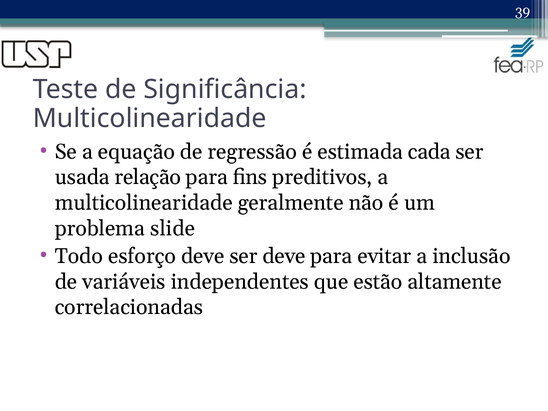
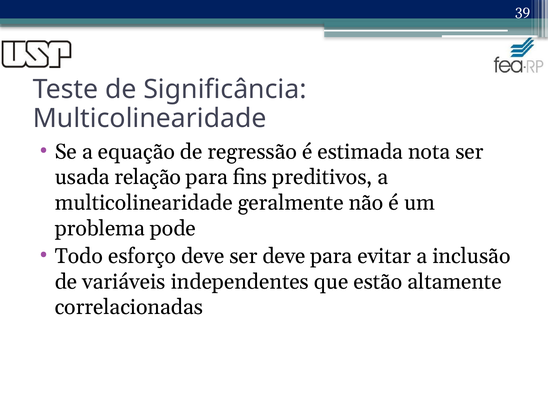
cada: cada -> nota (429, 152)
slide: slide -> pode (173, 228)
